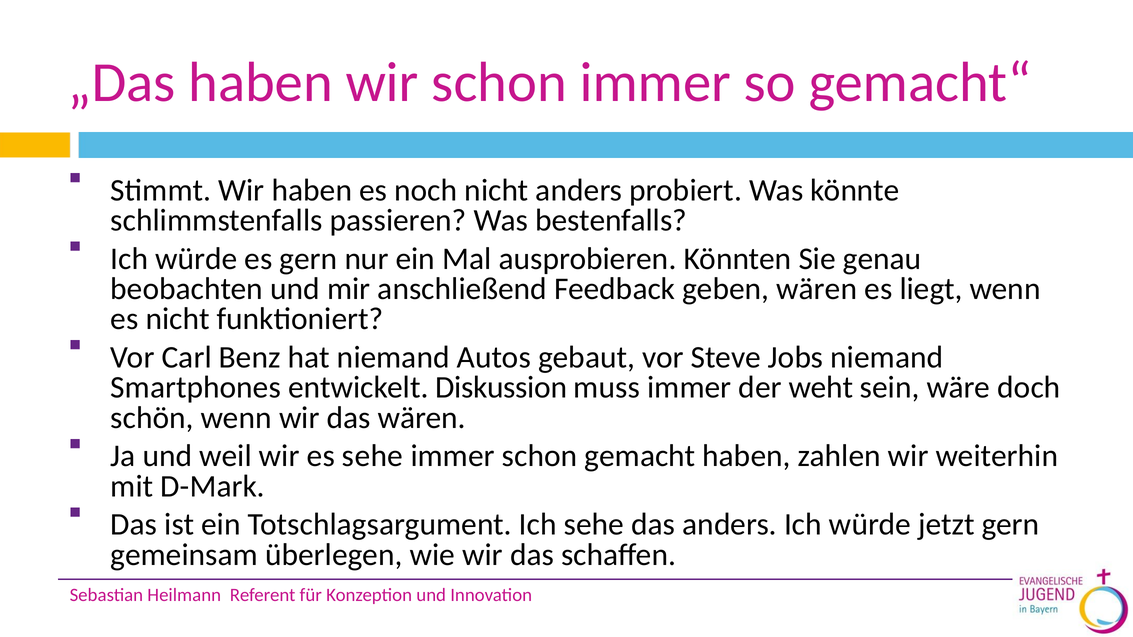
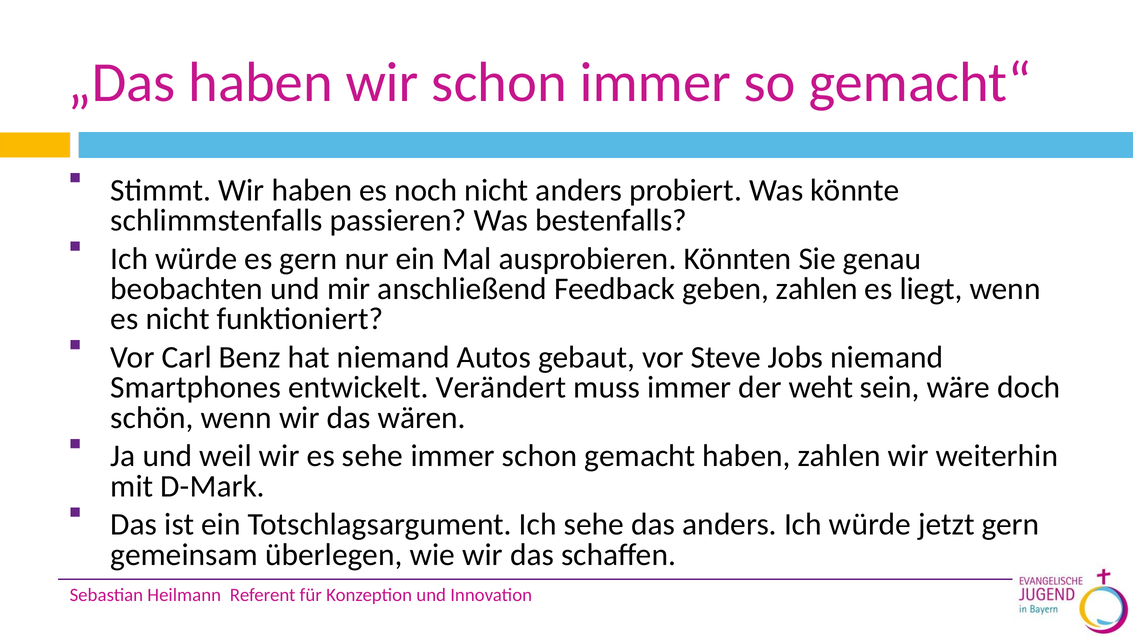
geben wären: wären -> zahlen (817, 289)
Diskussion: Diskussion -> Verändert (501, 388)
